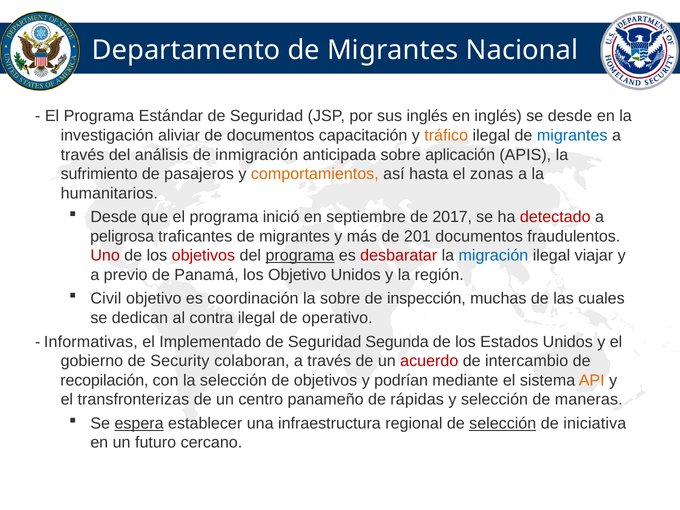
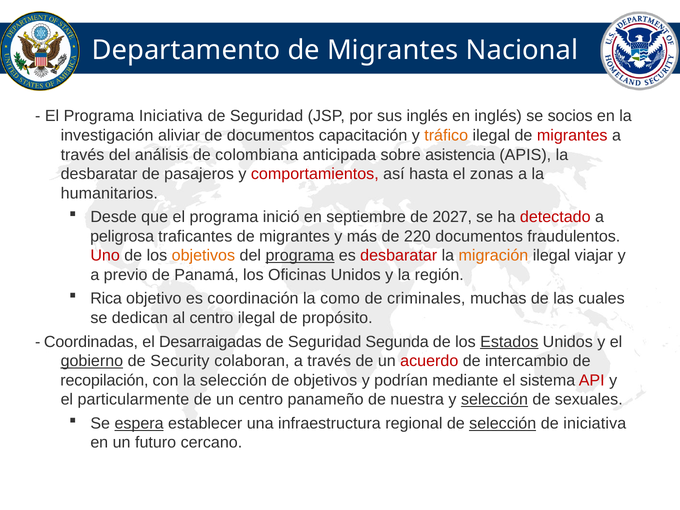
Programa Estándar: Estándar -> Iniciativa (171, 116)
se desde: desde -> socios (570, 116)
migrantes colour: blue -> red (572, 135)
inmigración: inmigración -> colombiana (257, 155)
aplicación: aplicación -> asistencia (460, 155)
sufrimiento: sufrimiento -> desbaratar (99, 174)
comportamientos colour: orange -> red (315, 174)
2017: 2017 -> 2027 (452, 217)
201: 201 -> 220 (417, 236)
objetivos colour: red -> orange (203, 256)
migración colour: blue -> orange (493, 256)
los Objetivo: Objetivo -> Oficinas (297, 275)
Civil: Civil -> Rica (106, 299)
la sobre: sobre -> como (340, 299)
inspección: inspección -> criminales (426, 299)
al contra: contra -> centro (211, 318)
operativo: operativo -> propósito (337, 318)
Informativas: Informativas -> Coordinadas (91, 342)
Implementado: Implementado -> Desarraigadas (210, 342)
Estados underline: none -> present (509, 342)
gobierno underline: none -> present (92, 361)
API colour: orange -> red (592, 380)
transfronterizas: transfronterizas -> particularmente (133, 400)
rápidas: rápidas -> nuestra (417, 400)
selección underline: none -> present (495, 400)
maneras: maneras -> sexuales (589, 400)
